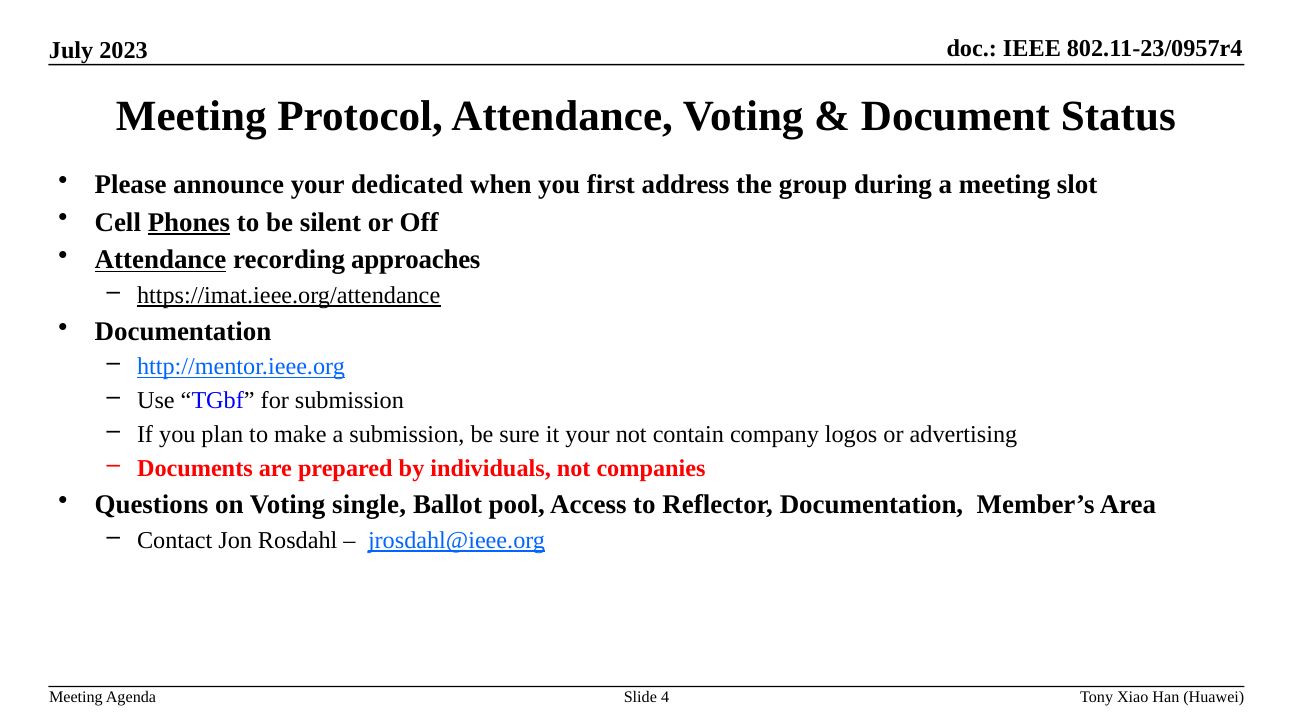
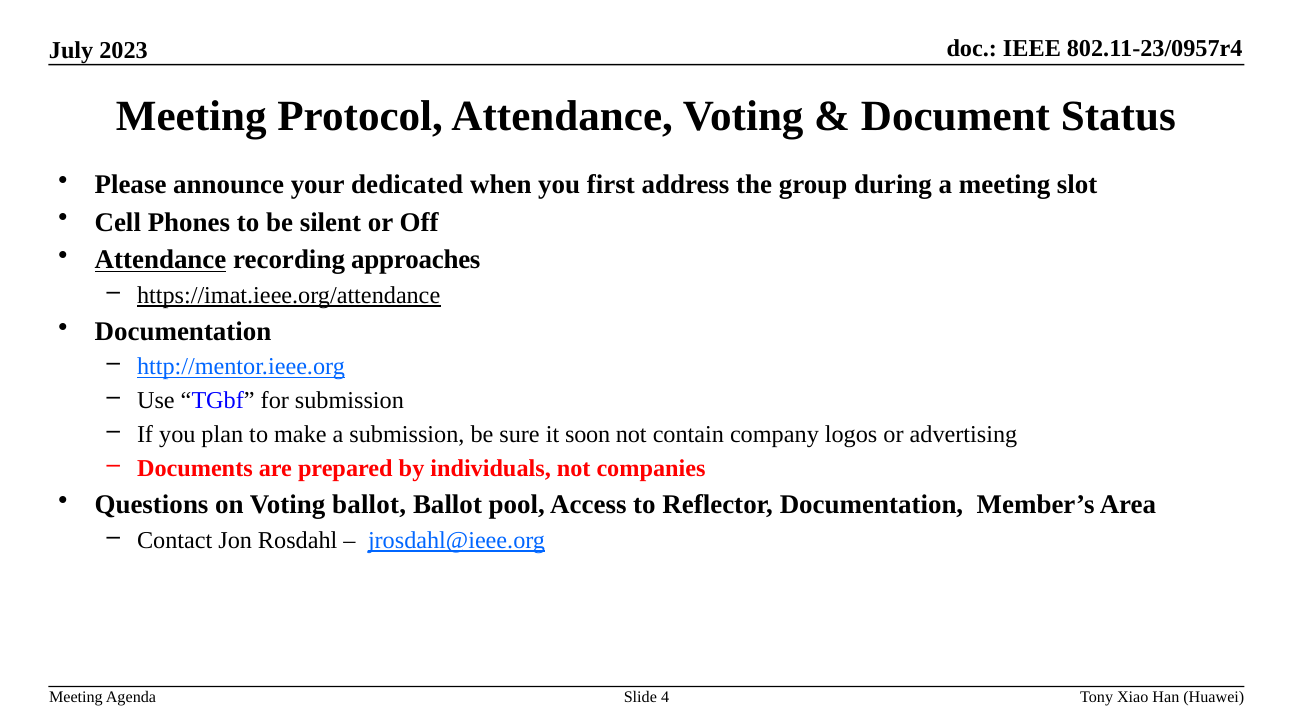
Phones underline: present -> none (189, 222)
it your: your -> soon (588, 435)
Voting single: single -> ballot (369, 505)
